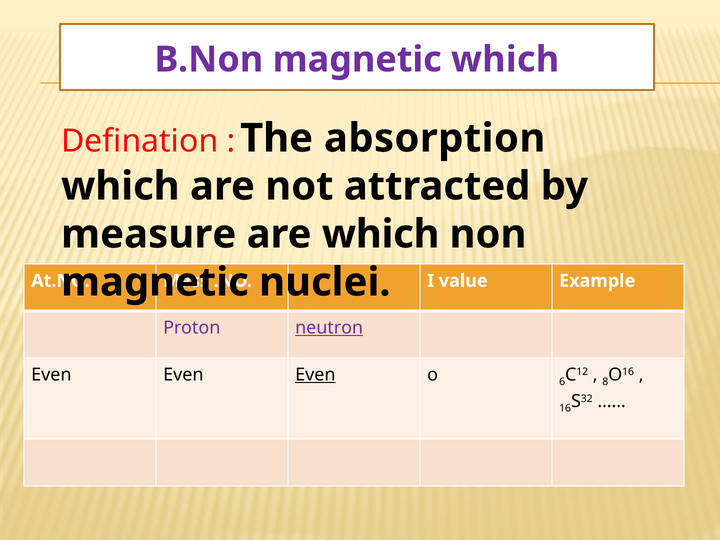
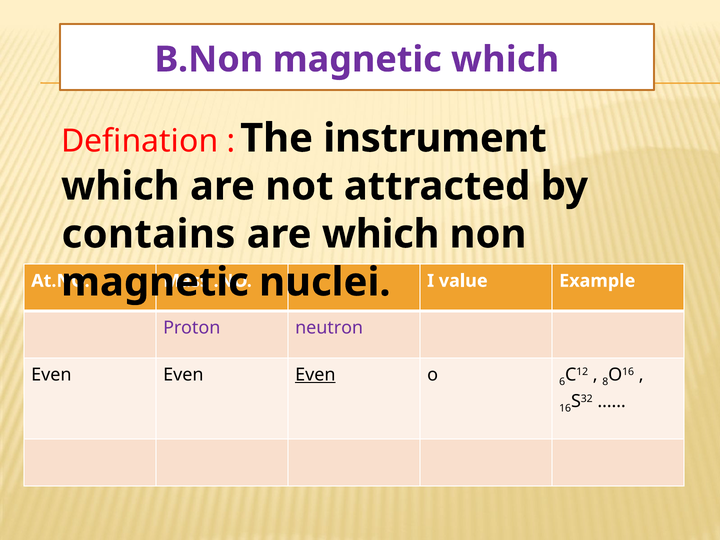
absorption: absorption -> instrument (435, 138)
measure: measure -> contains (149, 234)
neutron underline: present -> none (329, 328)
